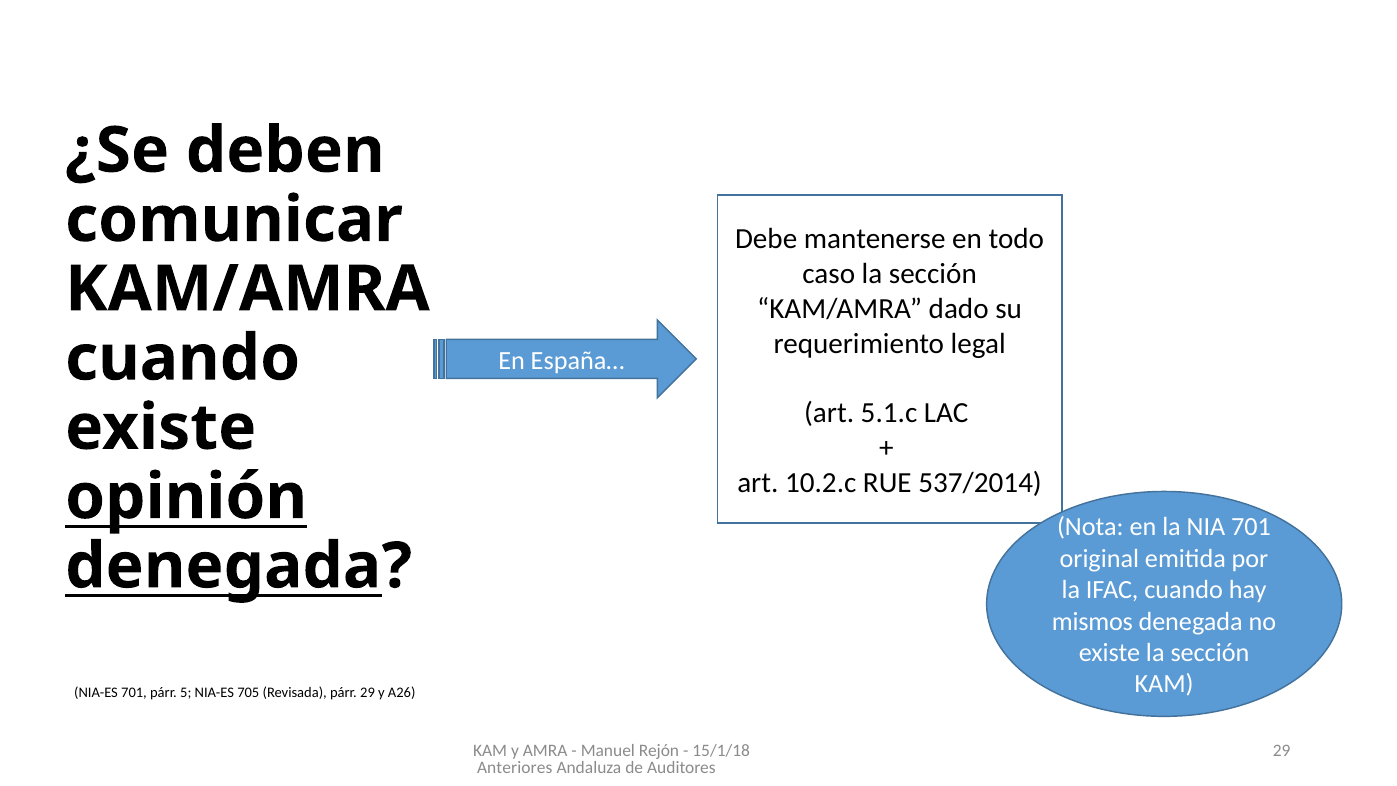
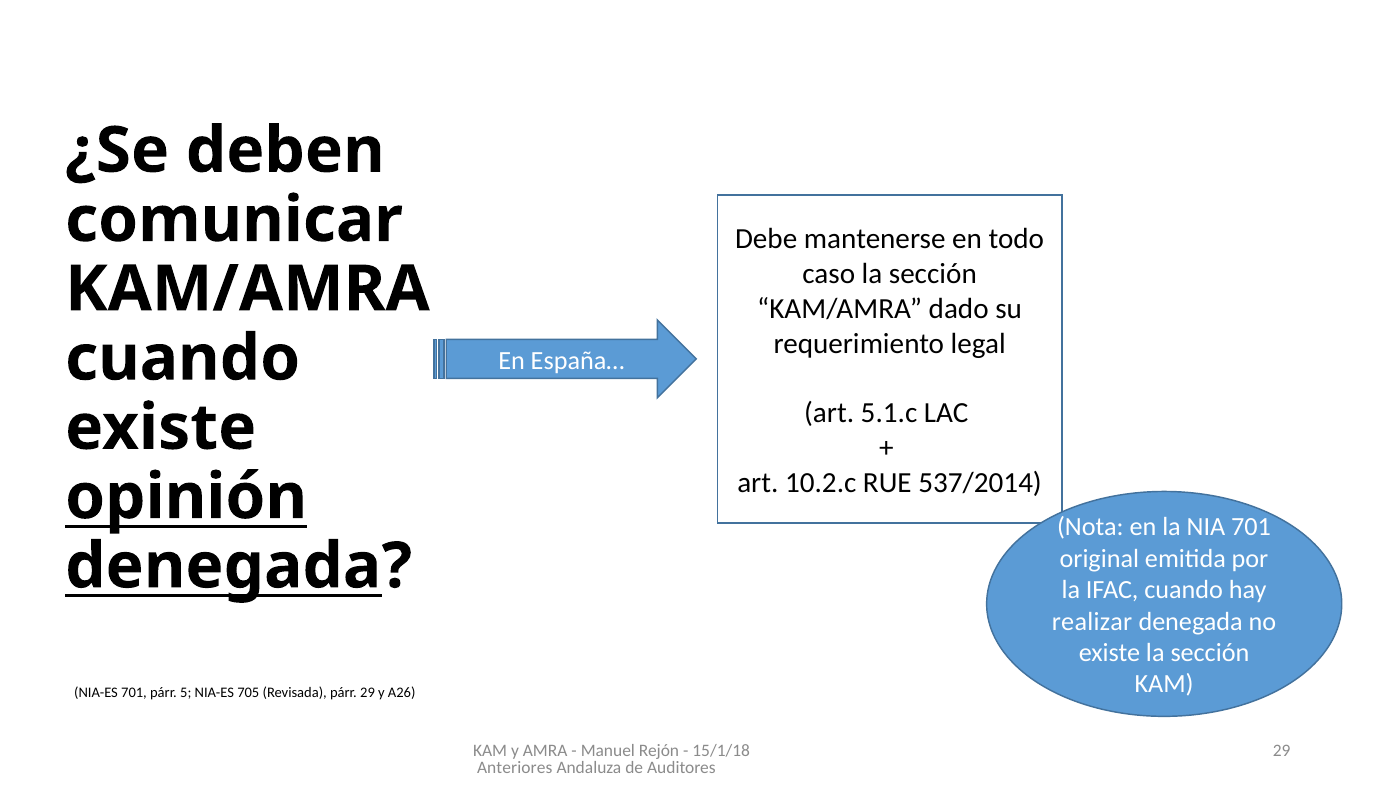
mismos: mismos -> realizar (1092, 621)
